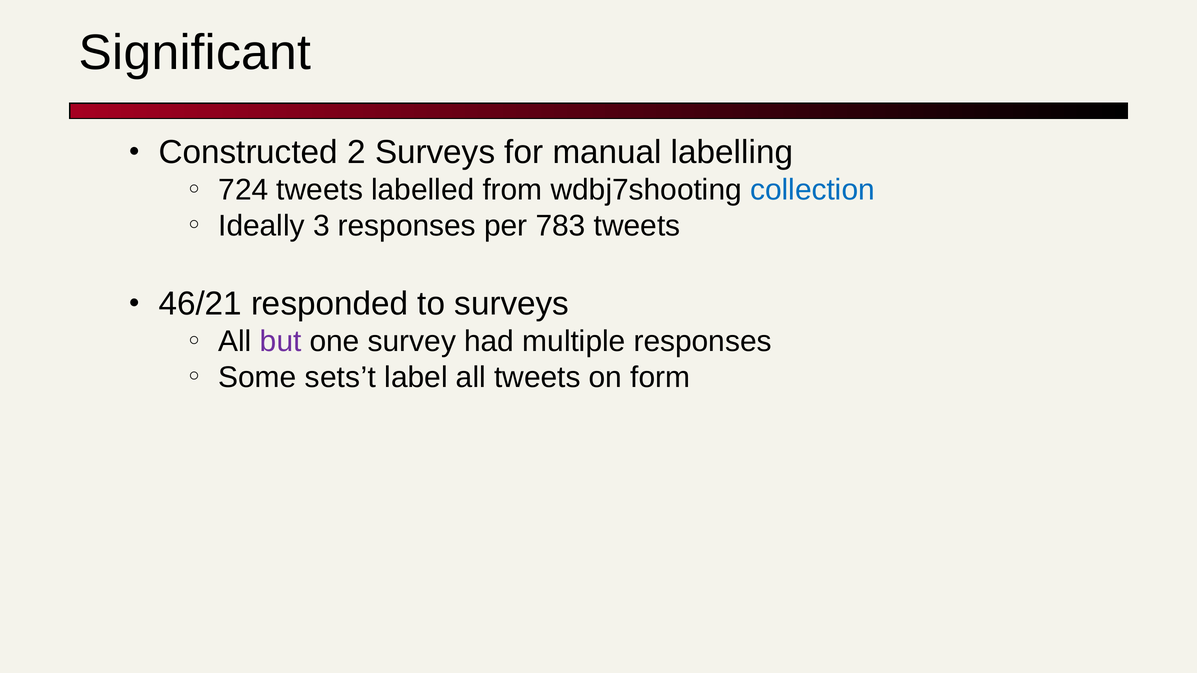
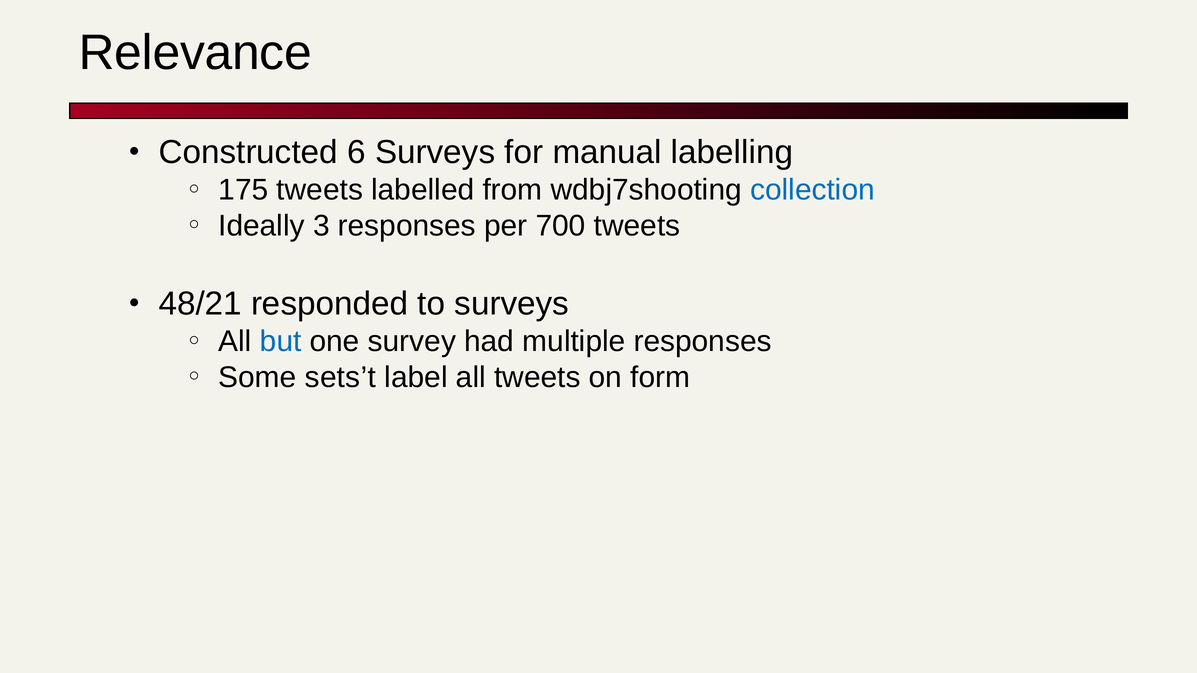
Significant: Significant -> Relevance (195, 53)
2: 2 -> 6 (356, 152)
724: 724 -> 175 (243, 190)
783: 783 -> 700 (561, 226)
46/21: 46/21 -> 48/21 (200, 304)
but colour: purple -> blue (281, 342)
